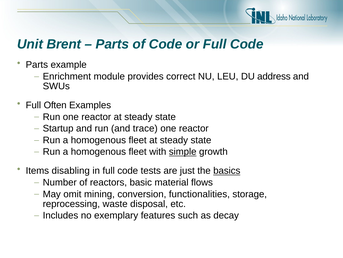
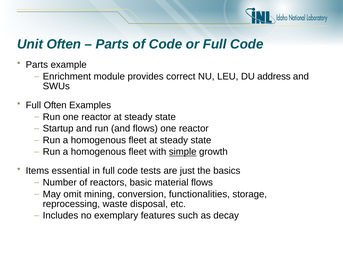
Unit Brent: Brent -> Often (64, 44)
and trace: trace -> flows (145, 128)
disabling: disabling -> essential (71, 170)
basics underline: present -> none (227, 170)
